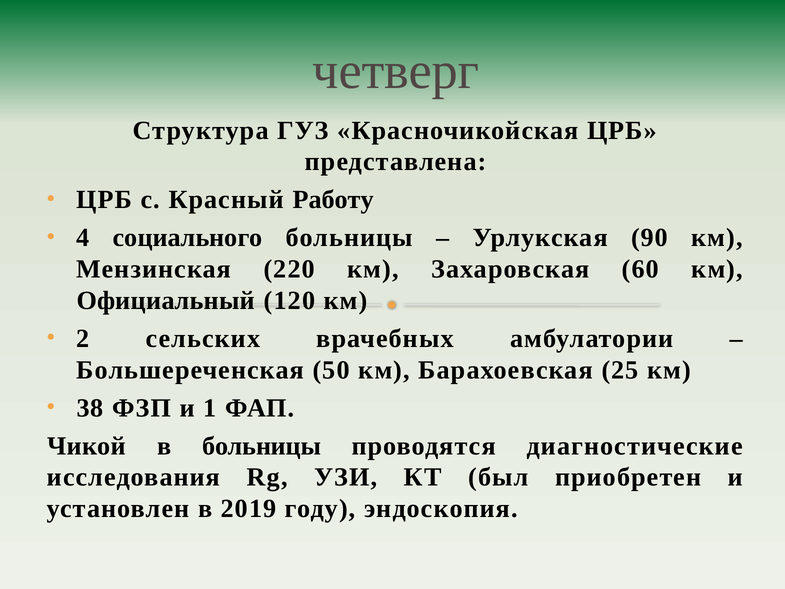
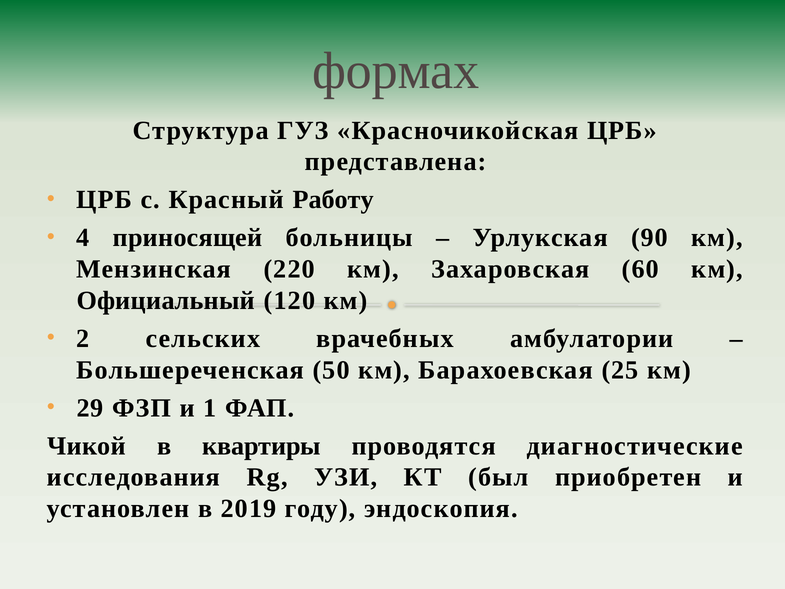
четверг: четверг -> формах (396, 71)
социального: социального -> приносящей (188, 238)
38: 38 -> 29 (90, 408)
в больницы: больницы -> квартиры (262, 446)
